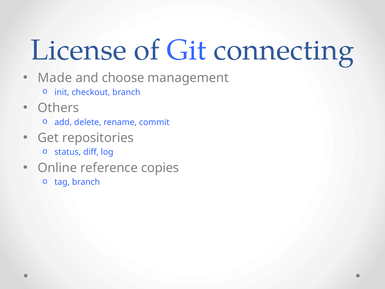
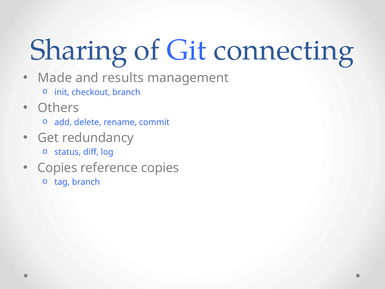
License: License -> Sharing (79, 50)
choose: choose -> results (123, 78)
repositories: repositories -> redundancy (98, 138)
Online: Online -> Copies (57, 168)
